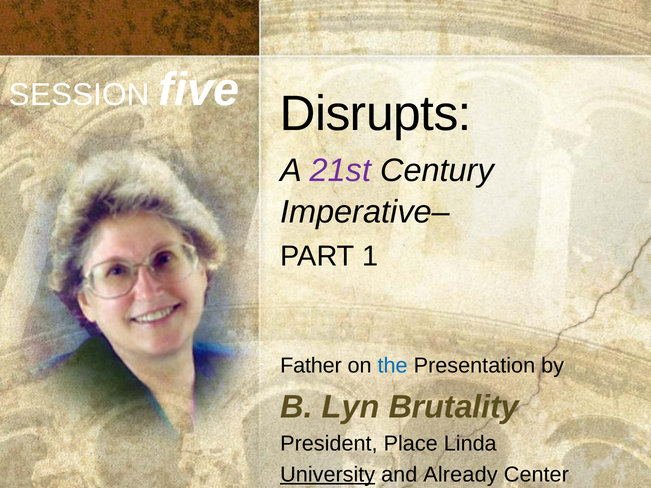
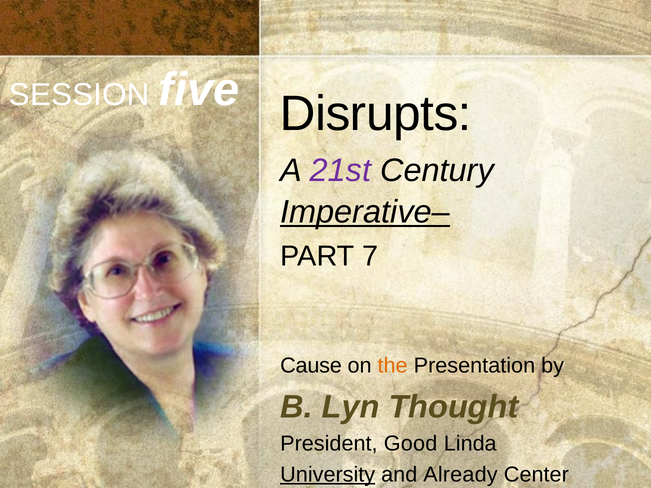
Imperative– underline: none -> present (365, 212)
1: 1 -> 7 (370, 256)
Father: Father -> Cause (311, 366)
the colour: blue -> orange (393, 366)
Brutality: Brutality -> Thought (454, 407)
Place: Place -> Good (411, 444)
